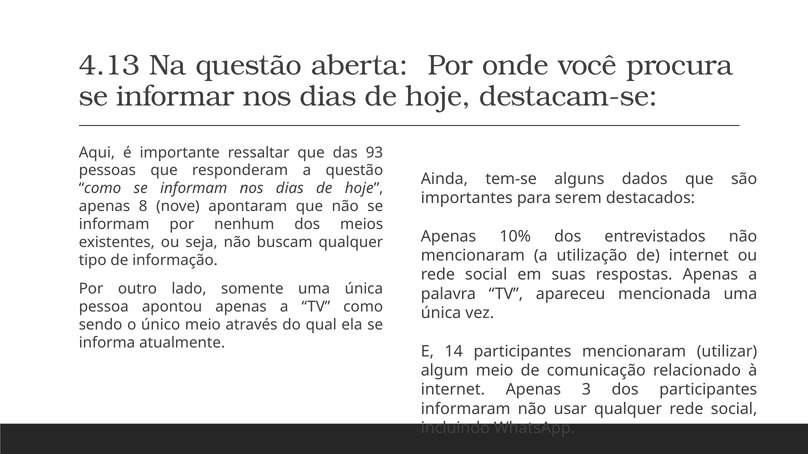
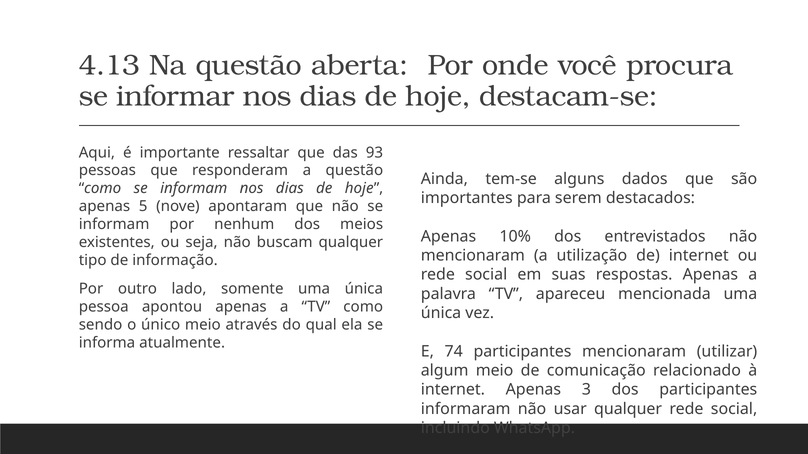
8: 8 -> 5 (143, 207)
14: 14 -> 74 (454, 352)
